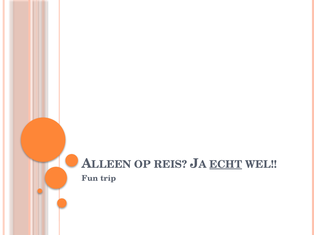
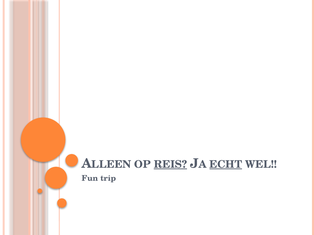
REIS underline: none -> present (170, 165)
